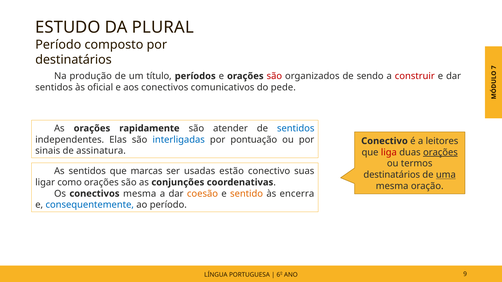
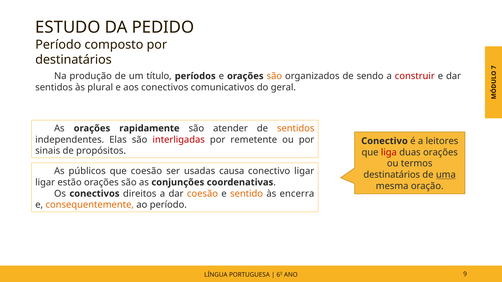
PLURAL: PLURAL -> PEDIDO (163, 27)
são colour: red -> orange (274, 76)
oficial: oficial -> plural (100, 87)
pede: pede -> geral (283, 87)
sentidos colour: blue -> orange (296, 128)
interligadas colour: blue -> red (179, 140)
pontuação: pontuação -> remetente (254, 140)
assinatura: assinatura -> propósitos (101, 151)
orações underline: present -> none (440, 152)
As sentidos: sentidos -> públicos (87, 171)
que marcas: marcas -> coesão (146, 171)
estão: estão -> causa (232, 171)
conectivo suas: suas -> ligar (304, 171)
como: como -> estão (70, 183)
conectivos mesma: mesma -> direitos (140, 194)
consequentemente colour: blue -> orange (90, 205)
